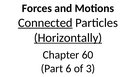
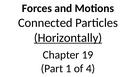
Connected underline: present -> none (45, 23)
60: 60 -> 19 (88, 55)
6: 6 -> 1 (68, 68)
3: 3 -> 4 (90, 68)
